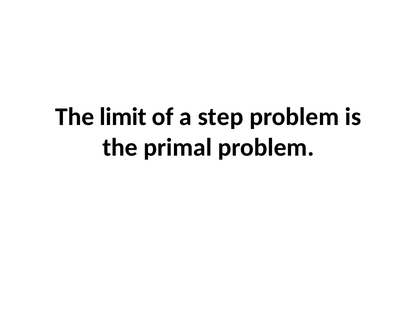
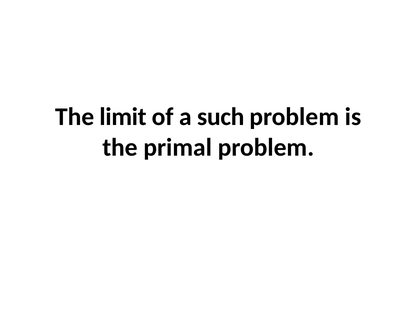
step: step -> such (221, 117)
